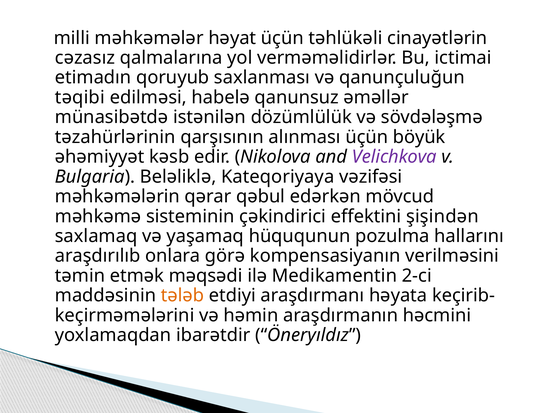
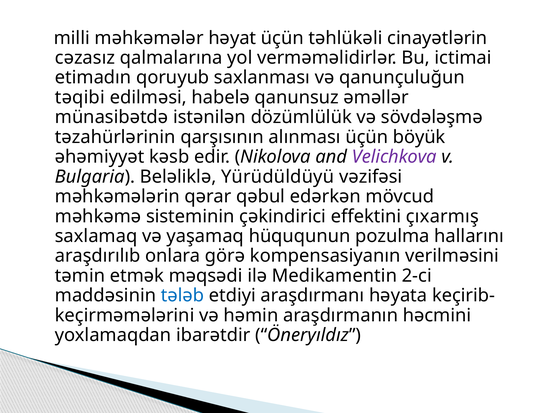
Kateqoriyaya: Kateqoriyaya -> Yürüdüldüyü (278, 176)
şişindən: şişindən -> çıxarmış (442, 216)
tələb colour: orange -> blue (182, 295)
